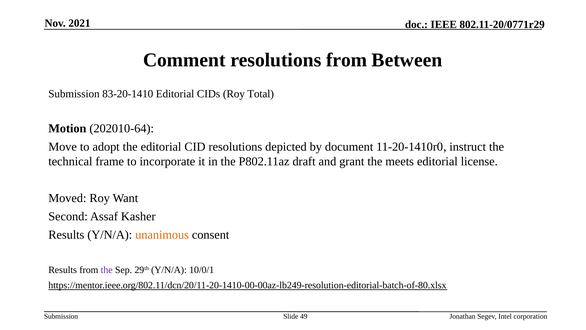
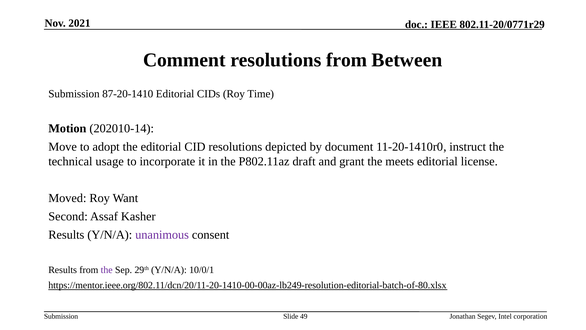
83-20-1410: 83-20-1410 -> 87-20-1410 (128, 94)
Total: Total -> Time (261, 94)
202010-64: 202010-64 -> 202010-14 (122, 128)
frame: frame -> usage (110, 161)
unanimous colour: orange -> purple (162, 235)
